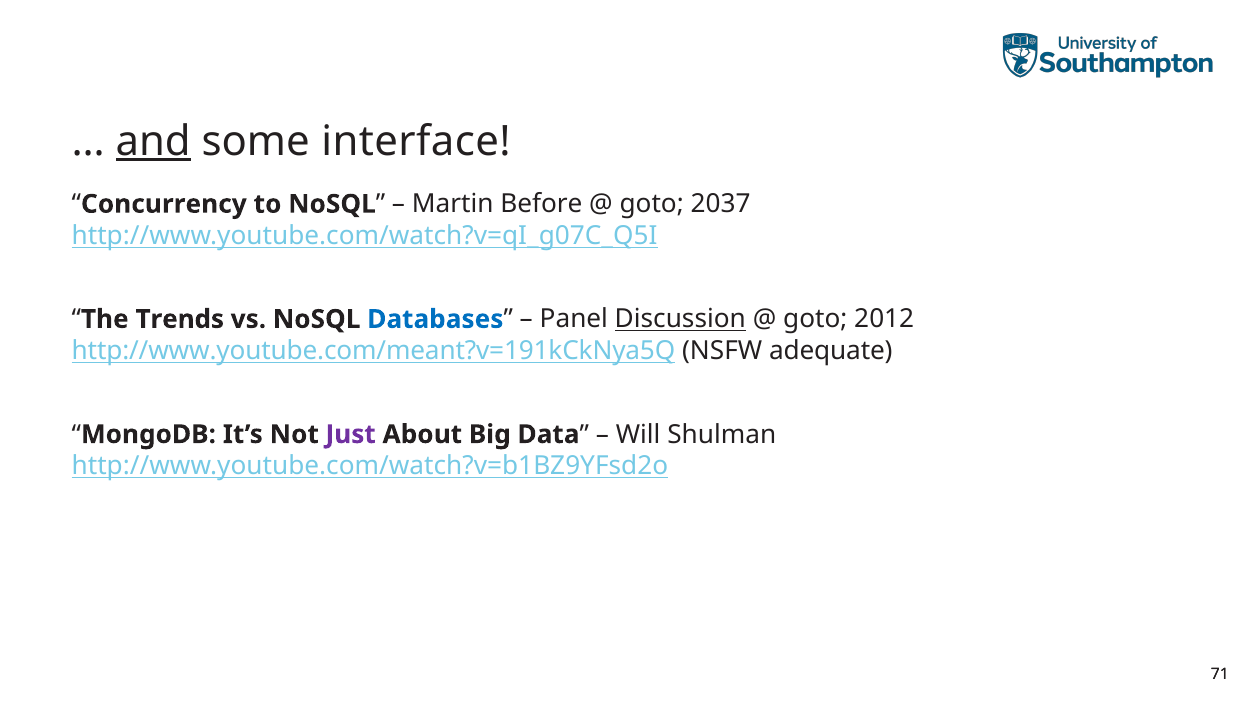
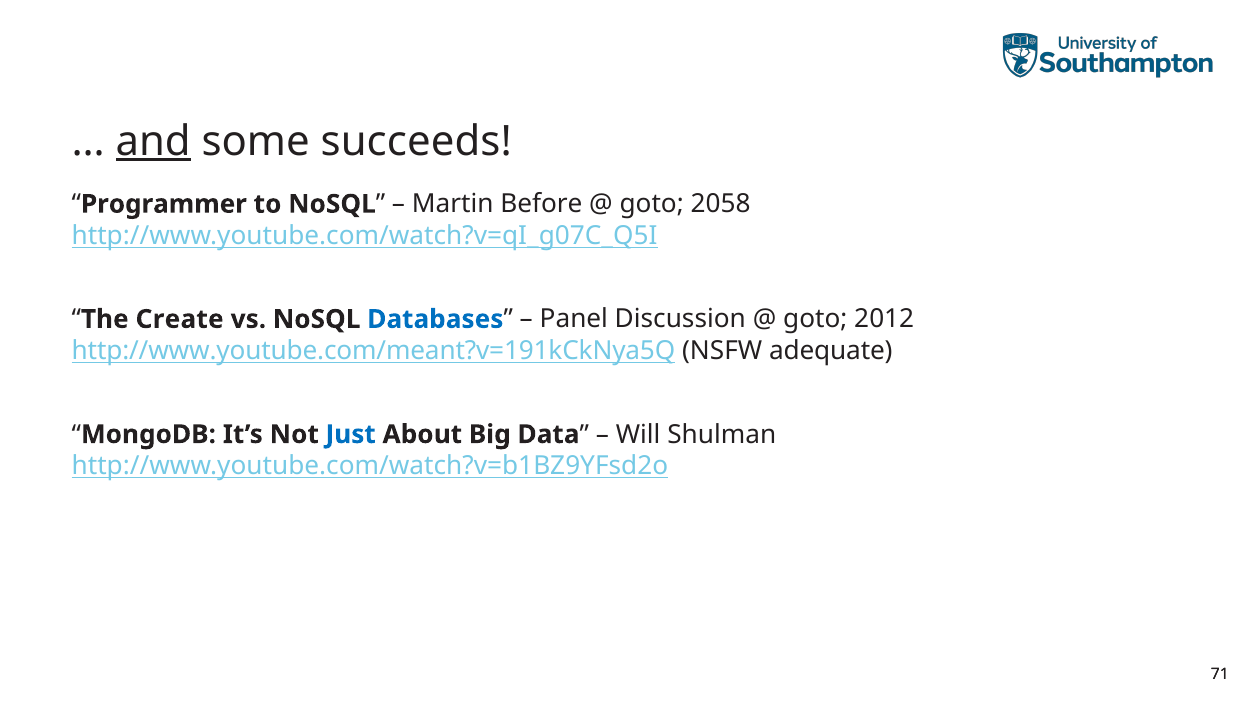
interface: interface -> succeeds (416, 141)
Concurrency: Concurrency -> Programmer (164, 204)
2037: 2037 -> 2058 (721, 204)
Trends: Trends -> Create (180, 319)
Discussion underline: present -> none (680, 319)
Just colour: purple -> blue (351, 434)
